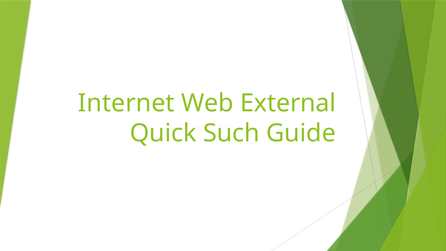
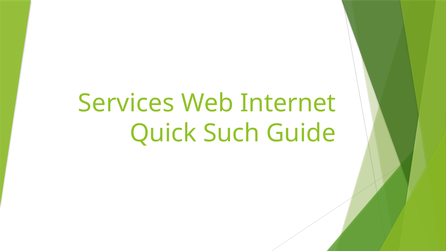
Internet: Internet -> Services (126, 103)
External: External -> Internet (288, 103)
